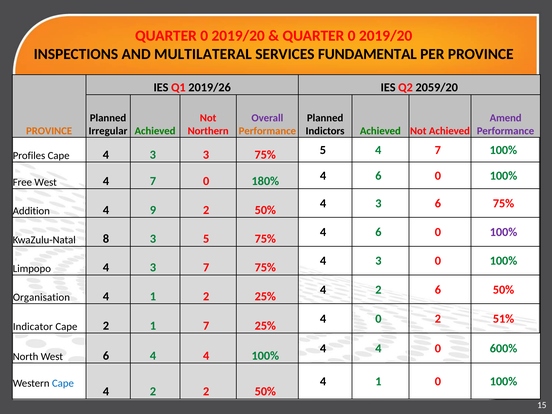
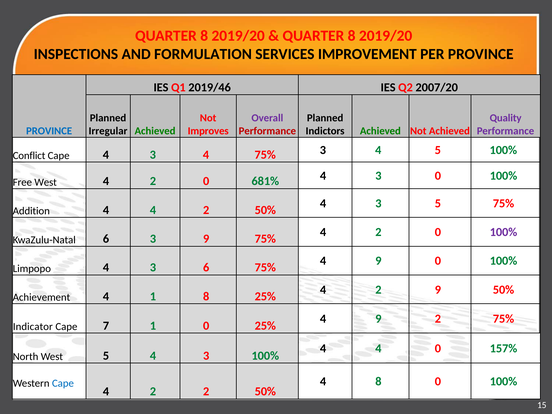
0: 0 -> 8 (204, 36)
0: 0 -> 8 (352, 36)
MULTILATERAL: MULTILATERAL -> FORMULATION (203, 54)
FUNDAMENTAL: FUNDAMENTAL -> IMPROVEMENT (367, 54)
2019/26: 2019/26 -> 2019/46 (210, 87)
2059/20: 2059/20 -> 2007/20 (437, 87)
Amend: Amend -> Quality (506, 118)
PROVINCE colour: orange -> blue (49, 131)
Northern: Northern -> Improves (208, 131)
Performance colour: orange -> red (267, 131)
Profiles: Profiles -> Conflict (29, 156)
4 3 3: 3 -> 4 (206, 155)
75% 5: 5 -> 3 (323, 150)
7: 7 -> 5 (438, 150)
7: 7 -> 2 (153, 181)
180%: 180% -> 681% (265, 181)
6: 6 -> 3 (378, 176)
3 6: 6 -> 5 (438, 203)
9: 9 -> 4 (153, 210)
6: 6 -> 2 (378, 232)
KwaZulu-Natal 8: 8 -> 6 (106, 239)
3 5: 5 -> 9 (206, 239)
3: 3 -> 9 (378, 261)
3 7: 7 -> 6 (206, 268)
2 6: 6 -> 9 (438, 290)
Organisation: Organisation -> Achievement (41, 297)
1 2: 2 -> 8 (206, 296)
0: 0 -> 9 (378, 319)
2 51%: 51% -> 75% (504, 319)
Cape 2: 2 -> 7 (106, 326)
1 7: 7 -> 0 (206, 326)
600%: 600% -> 157% (504, 348)
West 6: 6 -> 5 (106, 356)
4: 4 -> 3 (206, 356)
1: 1 -> 8 (378, 381)
